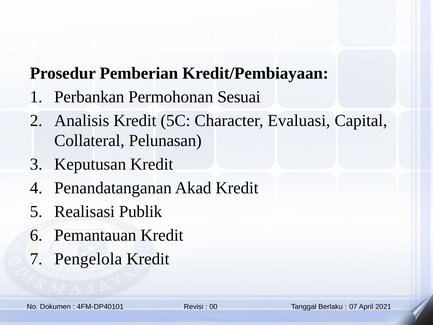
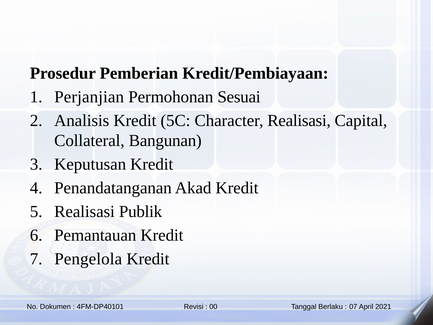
Perbankan: Perbankan -> Perjanjian (89, 97)
Character Evaluasi: Evaluasi -> Realisasi (299, 120)
Pelunasan: Pelunasan -> Bangunan (165, 141)
